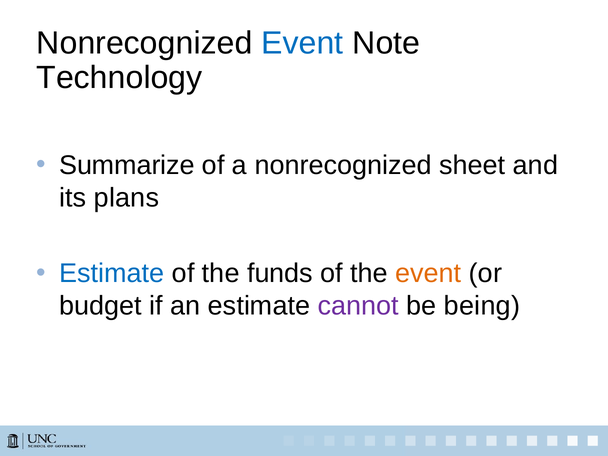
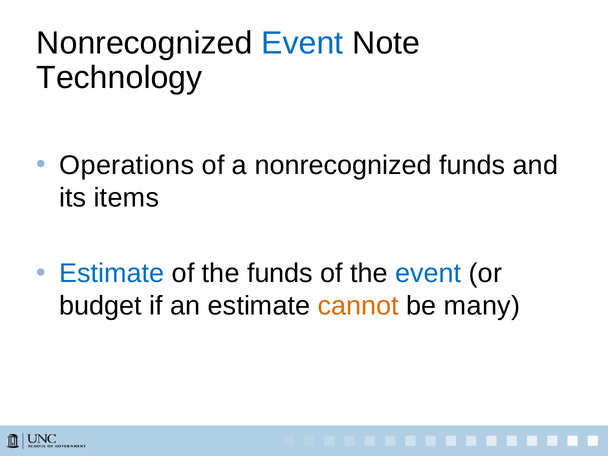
Summarize: Summarize -> Operations (127, 165)
nonrecognized sheet: sheet -> funds (472, 165)
plans: plans -> items (126, 198)
event colour: orange -> blue (428, 274)
cannot colour: purple -> orange (358, 306)
being: being -> many (482, 306)
